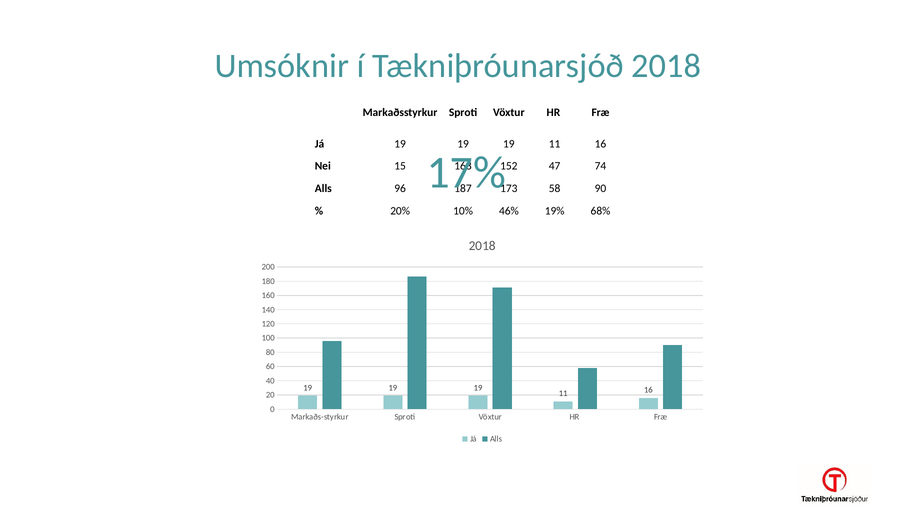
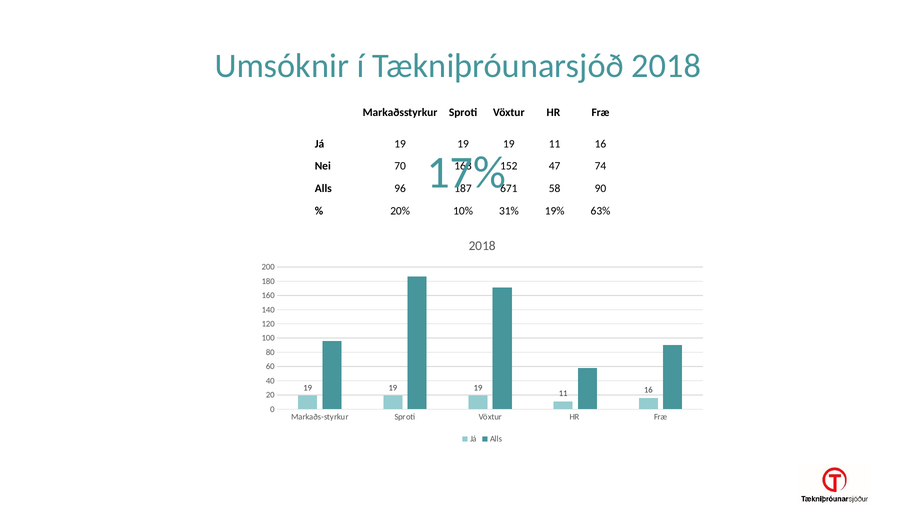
15: 15 -> 70 (400, 166)
173: 173 -> 671 (509, 189)
46%: 46% -> 31% (509, 211)
68%: 68% -> 63% (600, 211)
